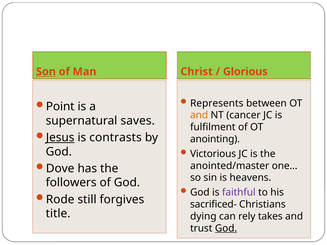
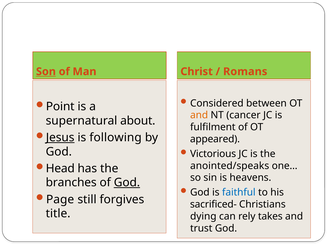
Glorious: Glorious -> Romans (245, 72)
Represents: Represents -> Considered (217, 103)
saves: saves -> about (138, 121)
contrasts: contrasts -> following (116, 138)
anointing: anointing -> appeared (215, 139)
anointed/master: anointed/master -> anointed/speaks (230, 166)
Dove: Dove -> Head (60, 169)
followers: followers -> branches (71, 183)
God underline: none -> present (127, 183)
faithful colour: purple -> blue (239, 192)
Rode: Rode -> Page (60, 200)
God underline: present -> none (226, 228)
